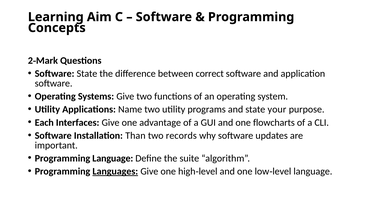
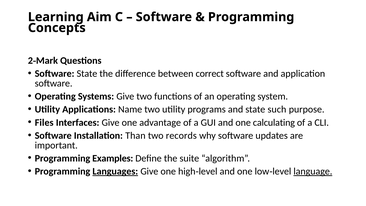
your: your -> such (277, 109)
Each: Each -> Files (44, 122)
flowcharts: flowcharts -> calculating (274, 122)
Programming Language: Language -> Examples (113, 158)
language underline: none -> present (313, 171)
